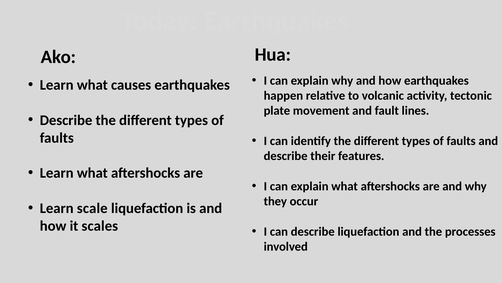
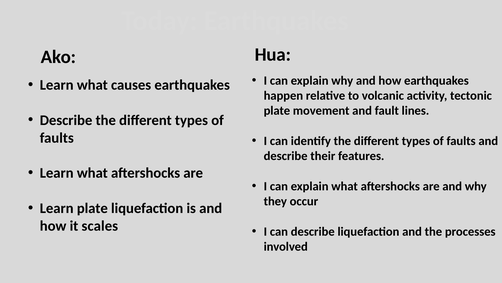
Learn scale: scale -> plate (92, 208)
